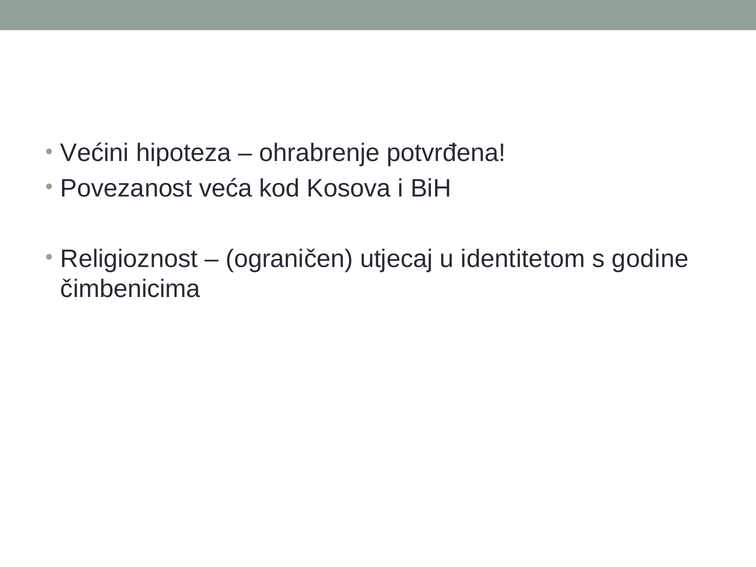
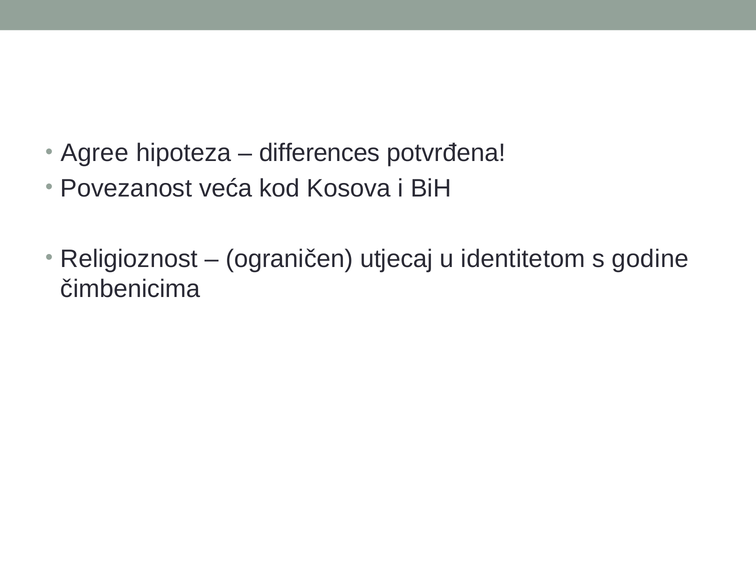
Većini: Većini -> Agree (95, 153)
ohrabrenje: ohrabrenje -> differences (320, 153)
